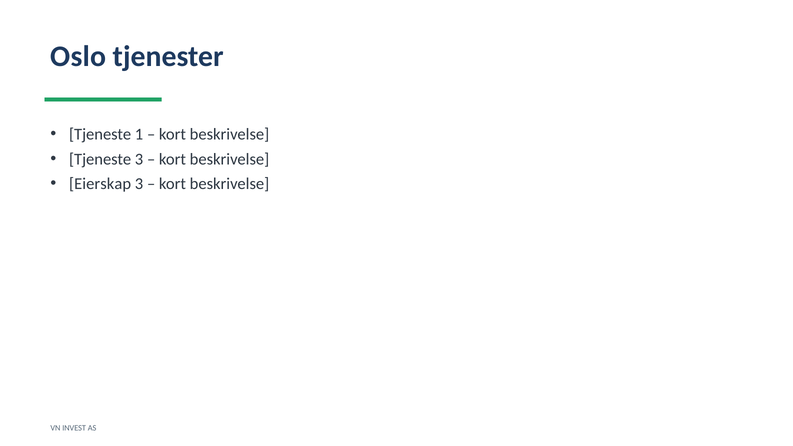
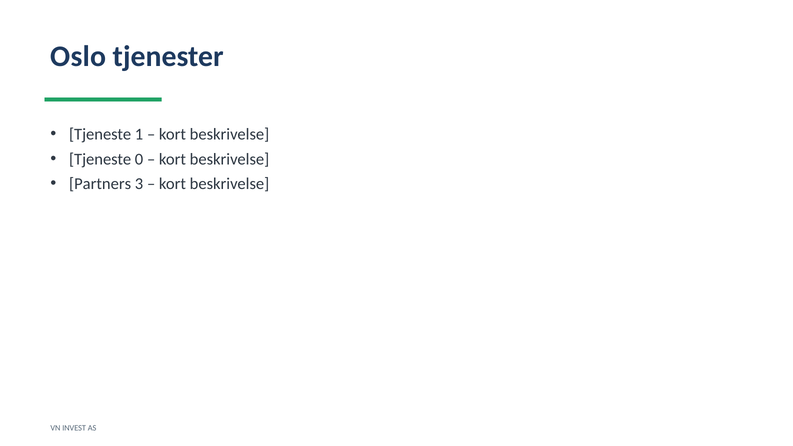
Tjeneste 3: 3 -> 0 (139, 159)
Eierskap: Eierskap -> Partners (100, 184)
